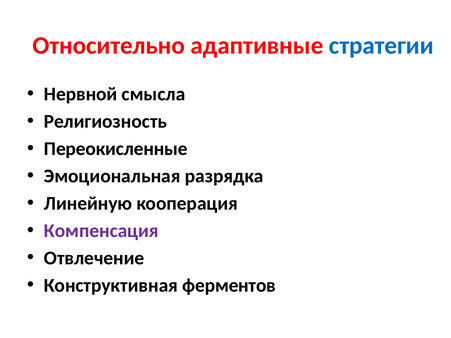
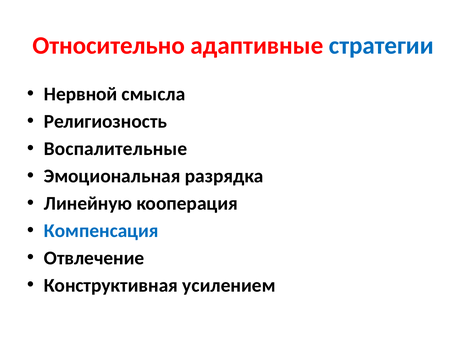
Переокисленные: Переокисленные -> Воспалительные (116, 149)
Компенсация colour: purple -> blue (101, 231)
ферментов: ферментов -> усилением (229, 285)
